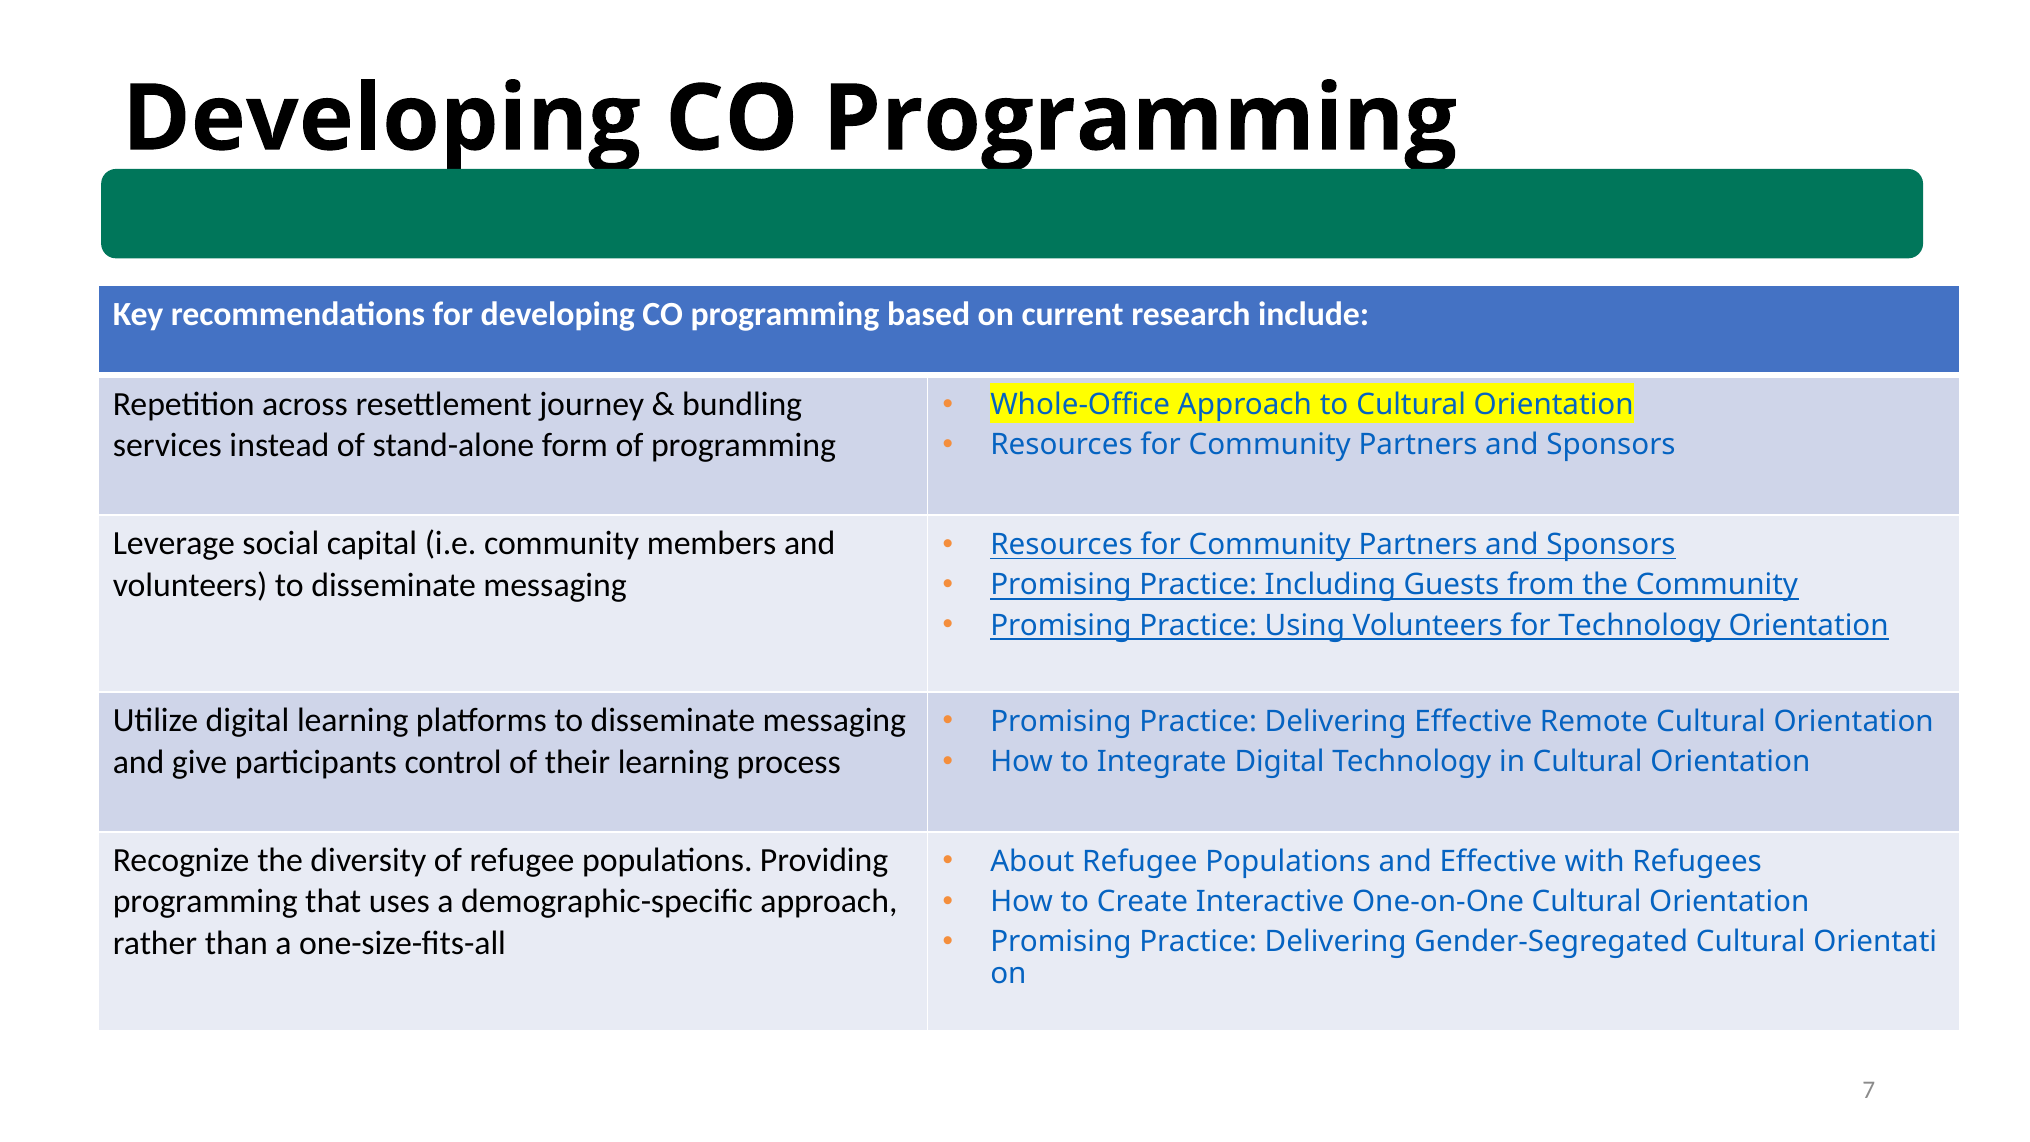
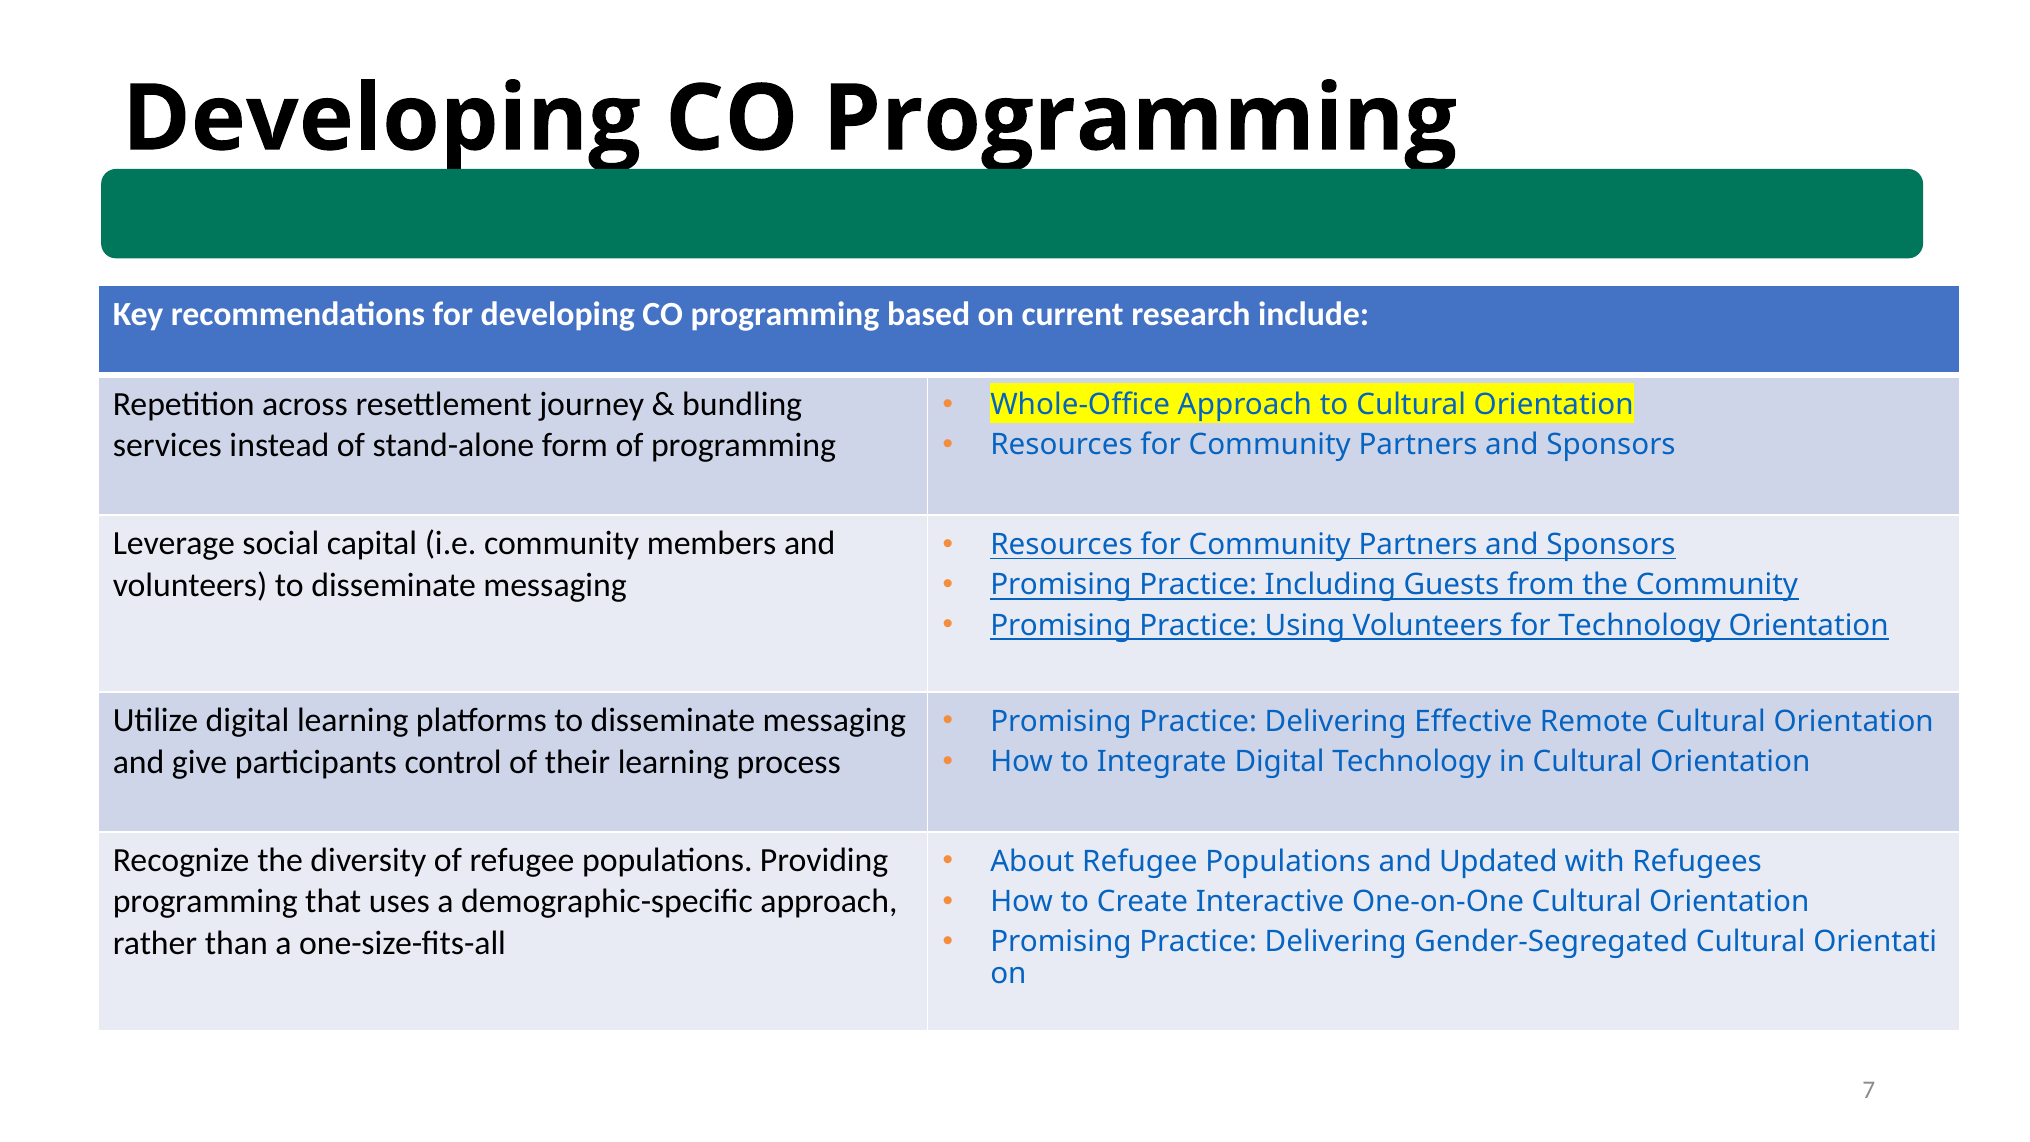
and Effective: Effective -> Updated (1498, 861)
